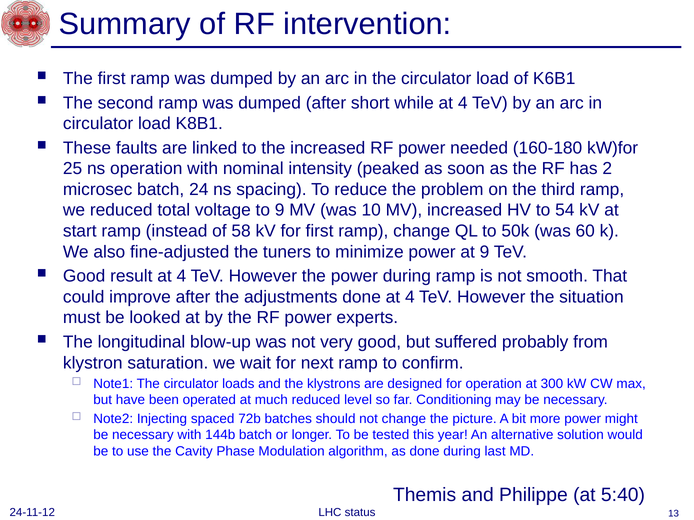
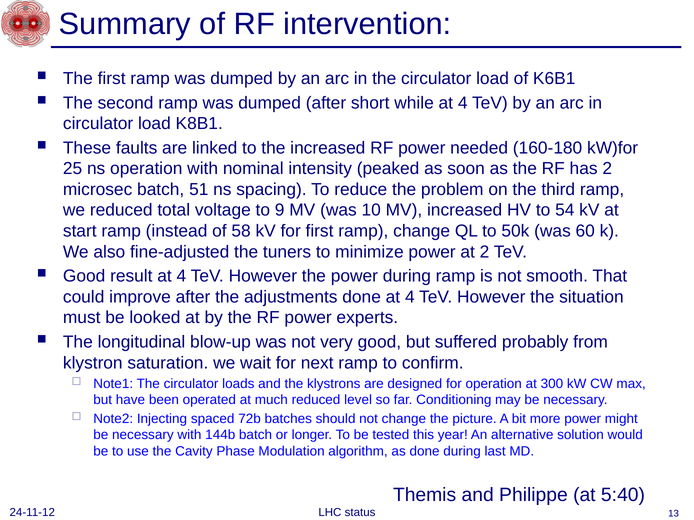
24: 24 -> 51 (199, 190)
at 9: 9 -> 2 (485, 252)
